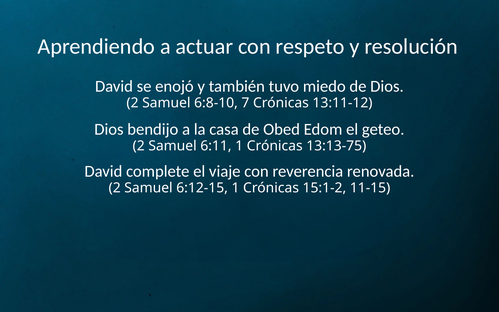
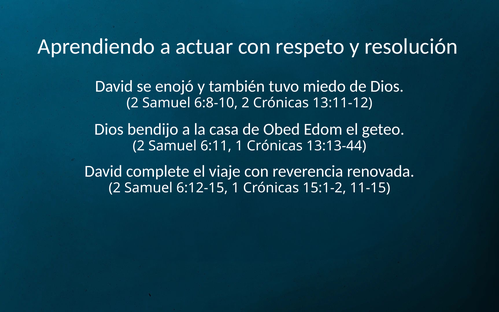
6:8-10 7: 7 -> 2 (245, 103)
13:13-75: 13:13-75 -> 13:13-44 (336, 146)
